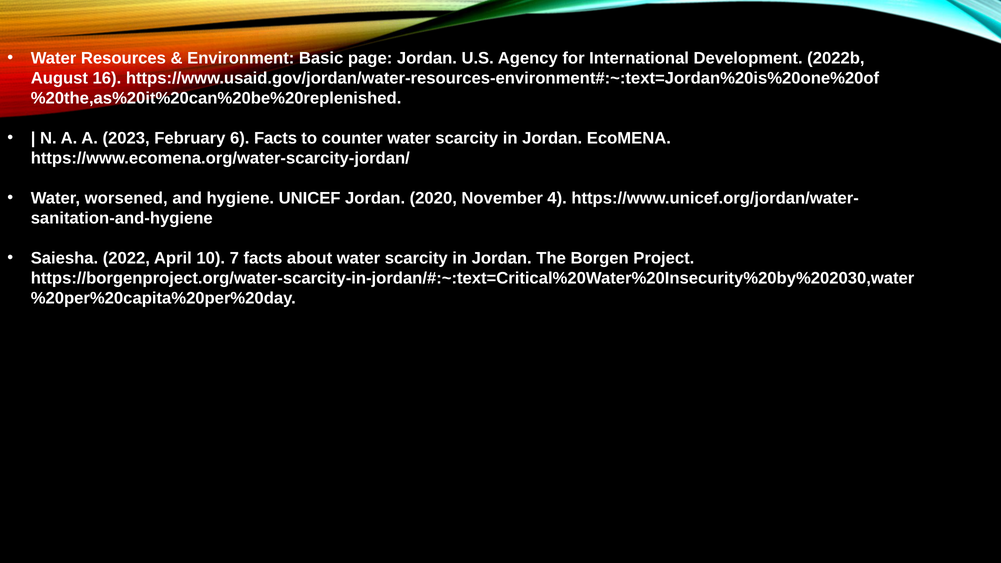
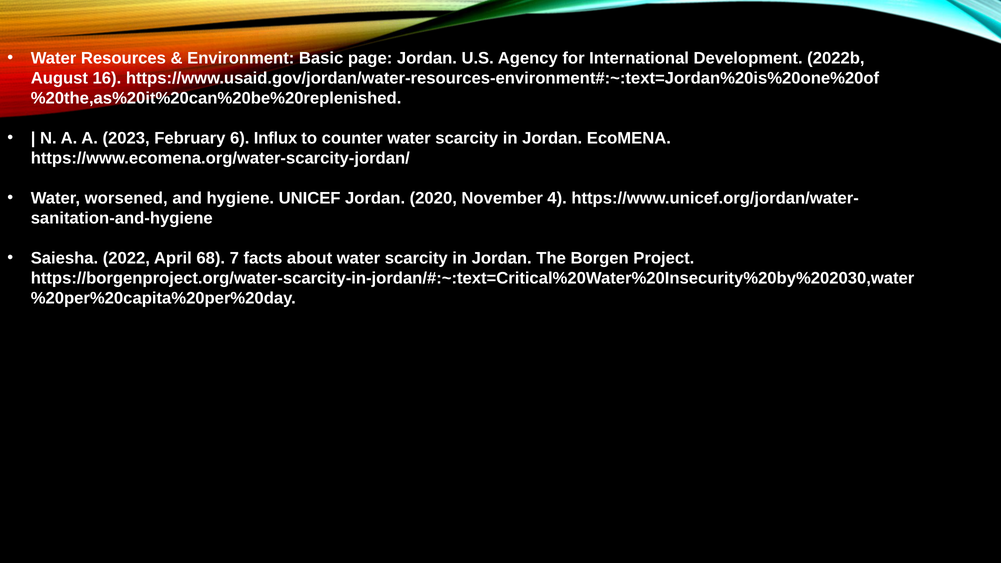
6 Facts: Facts -> Influx (276, 138)
10: 10 -> 68 (211, 258)
